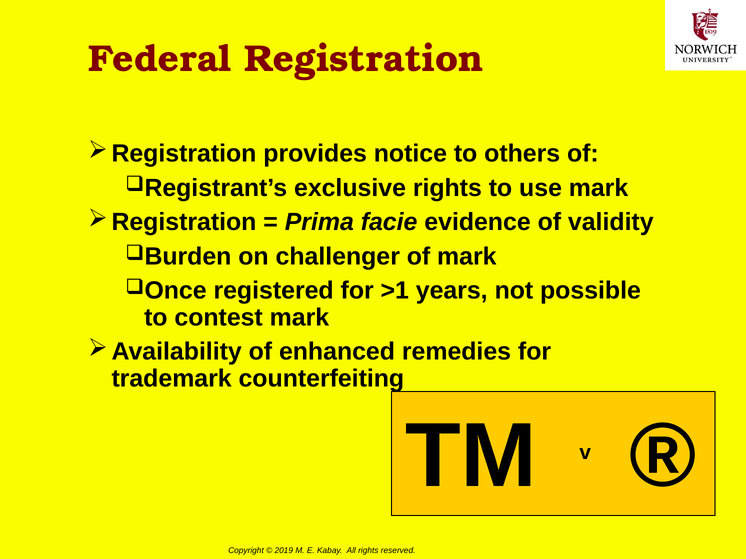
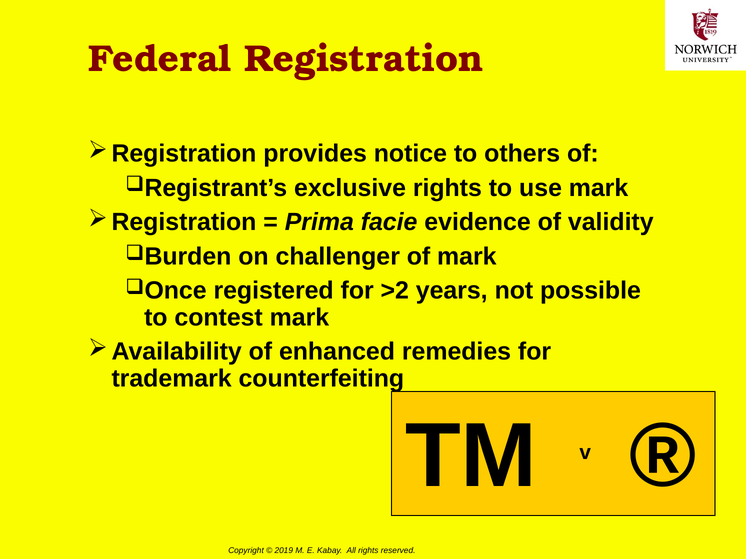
>1: >1 -> >2 (395, 291)
